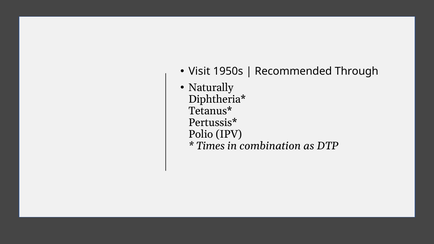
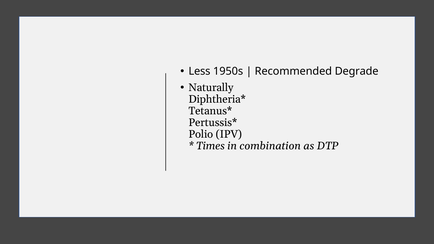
Visit: Visit -> Less (199, 71)
Through: Through -> Degrade (357, 71)
